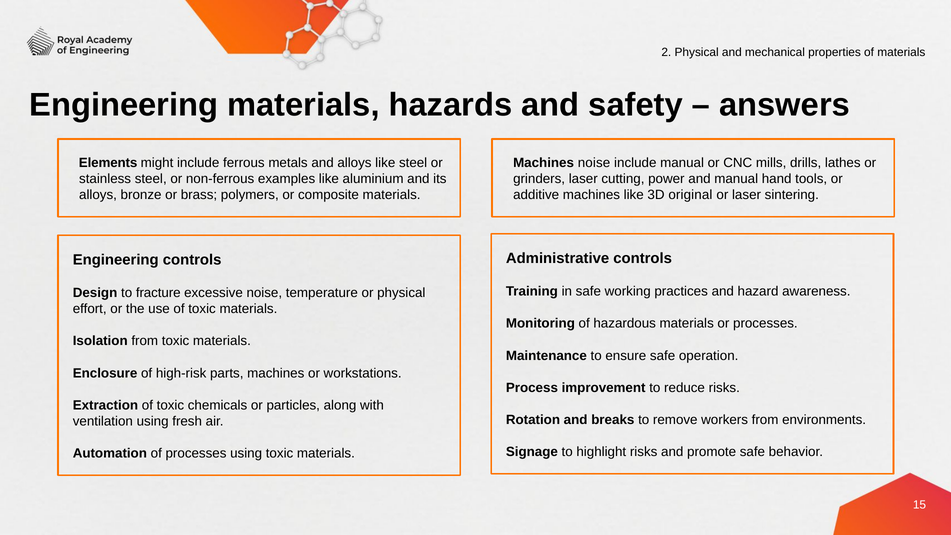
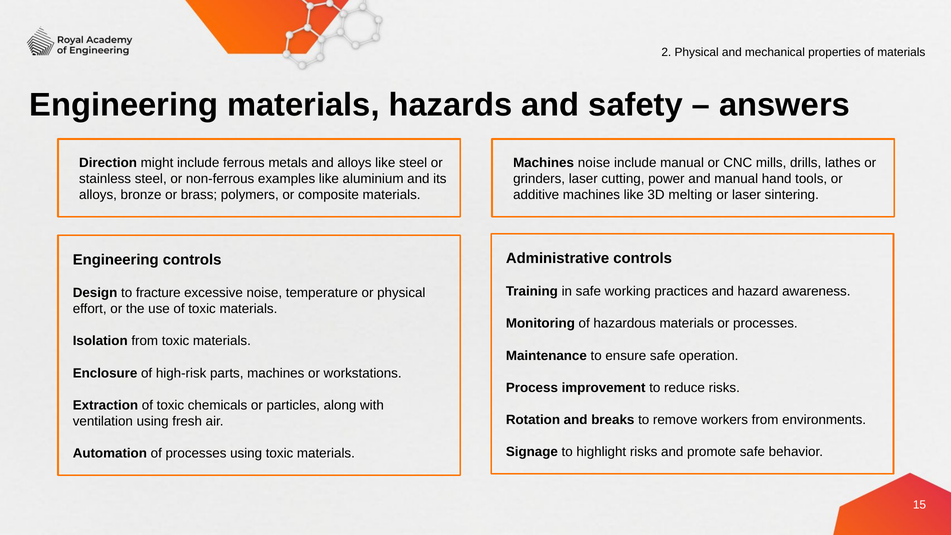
Elements: Elements -> Direction (108, 163)
original: original -> melting (690, 195)
